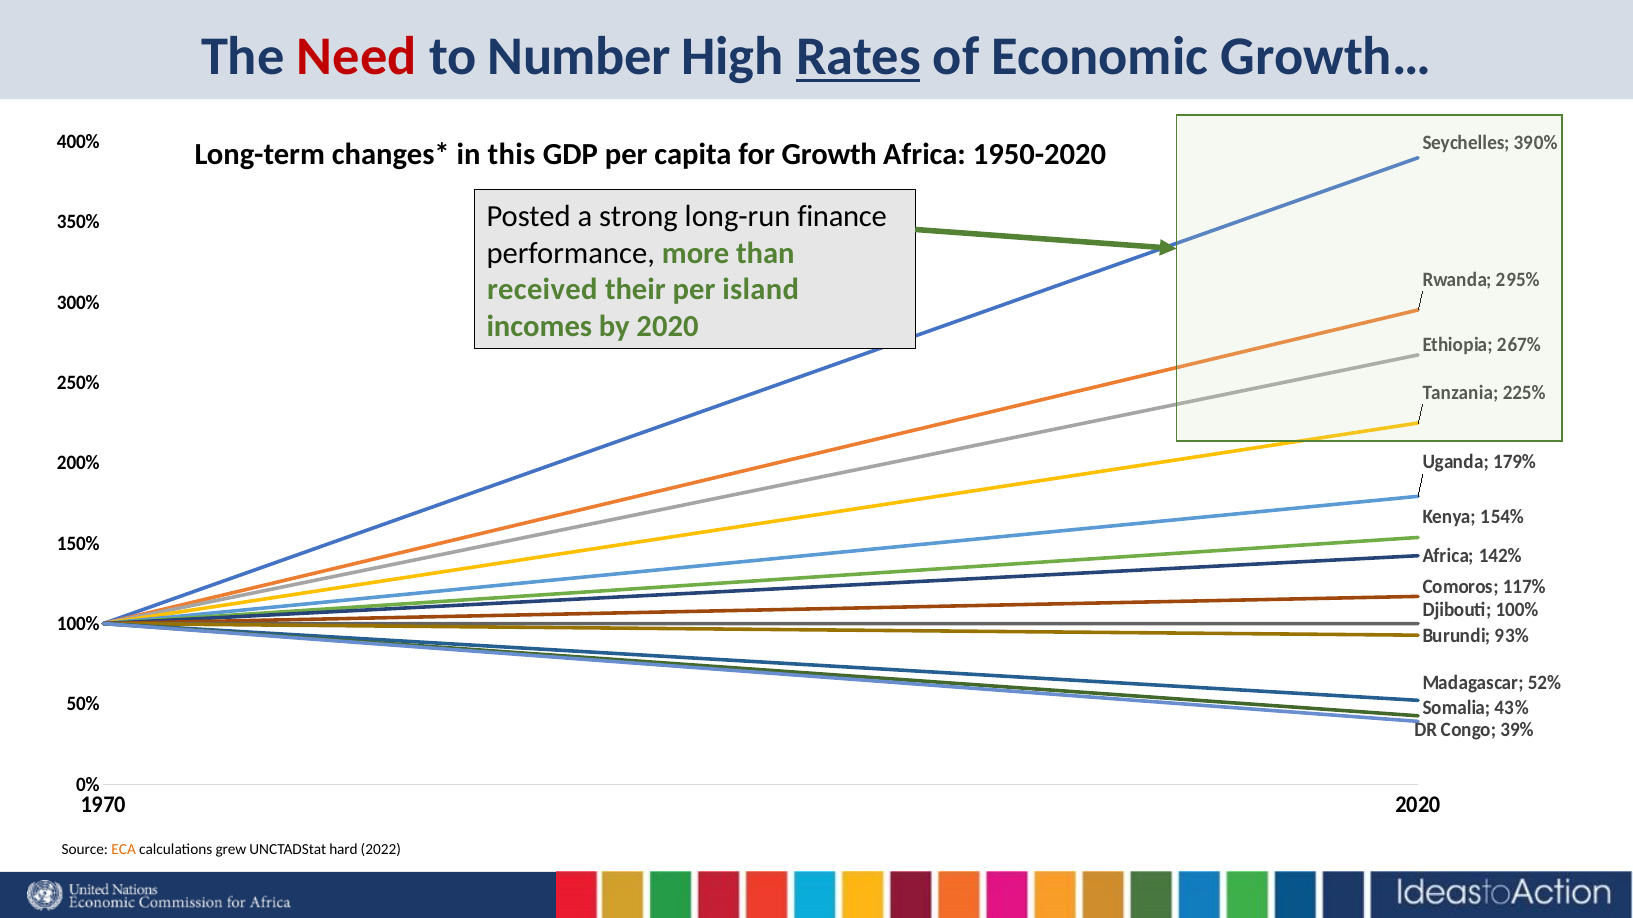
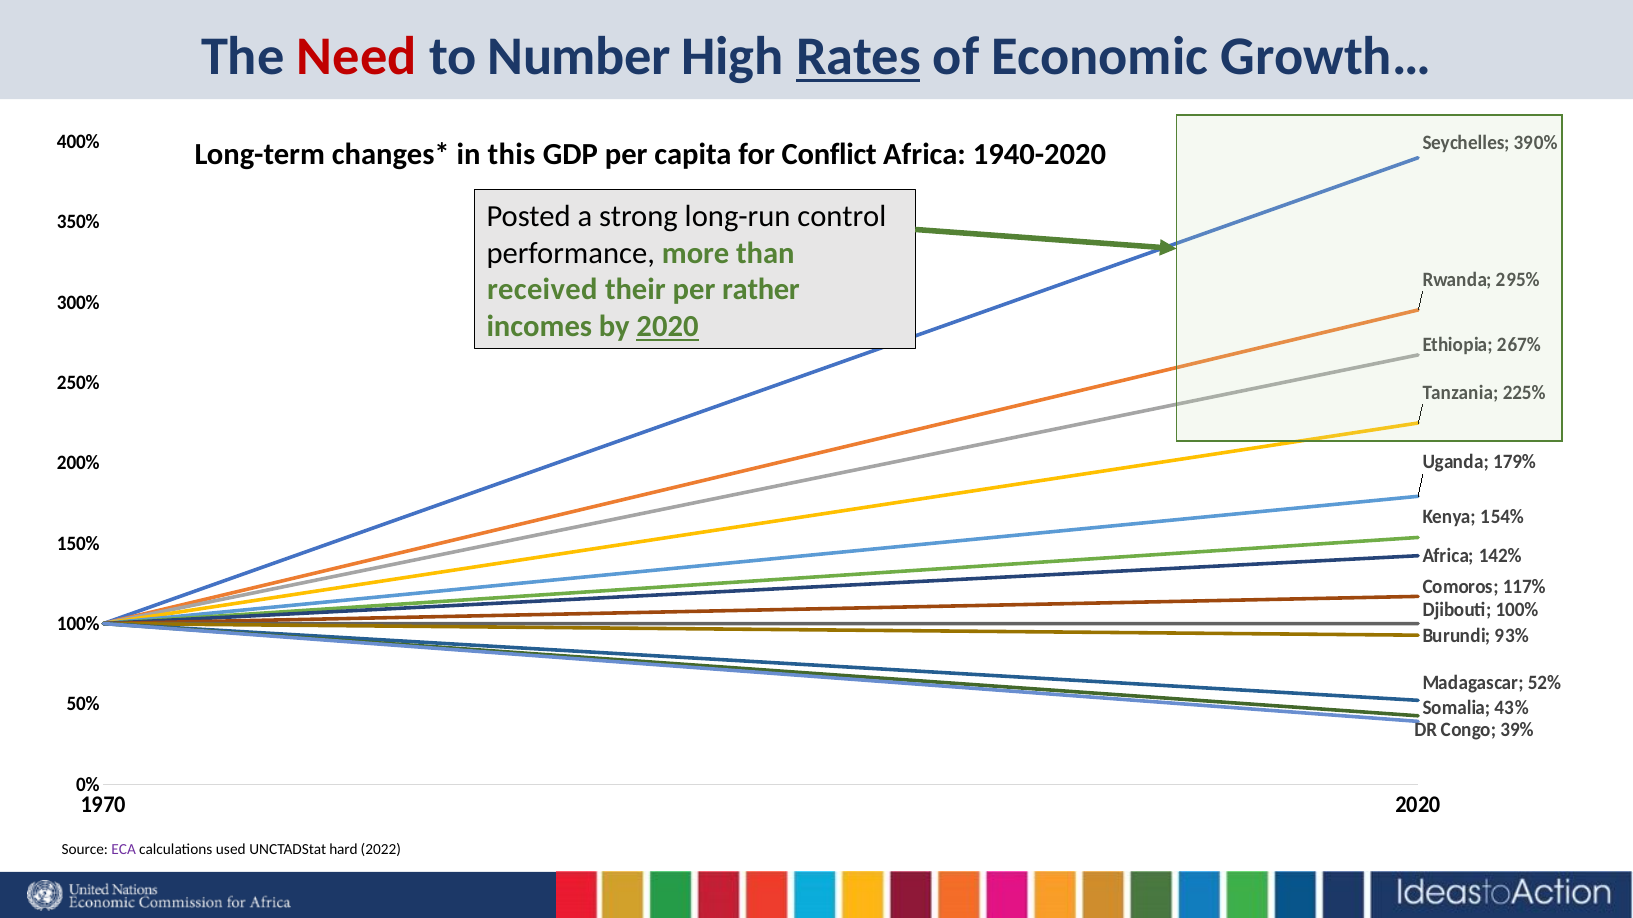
Growth: Growth -> Conflict (829, 154)
1950-2020: 1950-2020 -> 1940-2020 (1040, 154)
finance: finance -> control (842, 216)
island: island -> rather (761, 290)
2020 underline: none -> present (668, 327)
ECA colour: orange -> purple (124, 850)
grew: grew -> used (231, 850)
